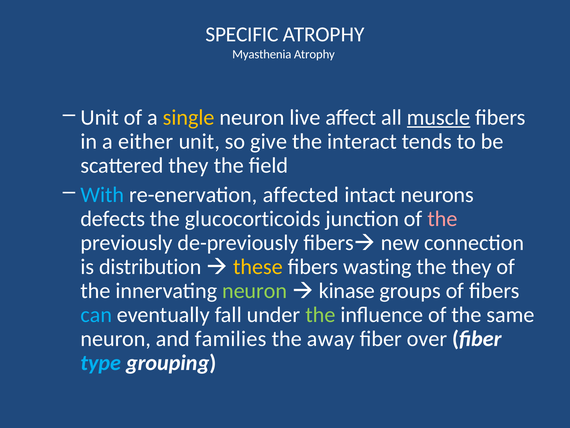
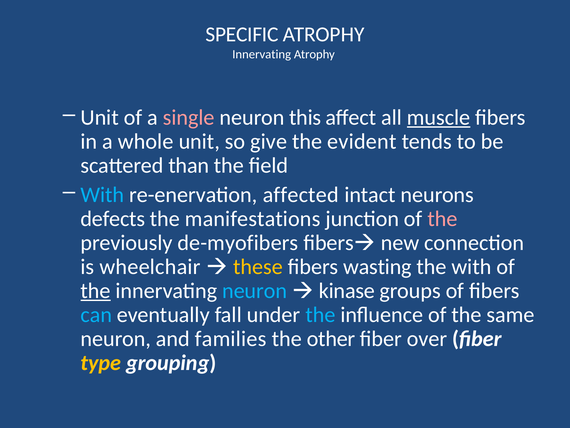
Myasthenia: Myasthenia -> Innervating (262, 54)
single colour: yellow -> pink (189, 117)
live: live -> this (305, 117)
either: either -> whole (146, 141)
interact: interact -> evident (362, 141)
scattered they: they -> than (189, 165)
glucocorticoids: glucocorticoids -> manifestations (253, 219)
de-previously: de-previously -> de-myofibers (238, 243)
distribution: distribution -> wheelchair (150, 267)
the they: they -> with (471, 267)
the underline: none -> present (96, 290)
neuron colour: light green -> light blue (255, 290)
the colour: light green -> light blue (320, 314)
away: away -> other (331, 338)
type colour: light blue -> yellow (101, 362)
